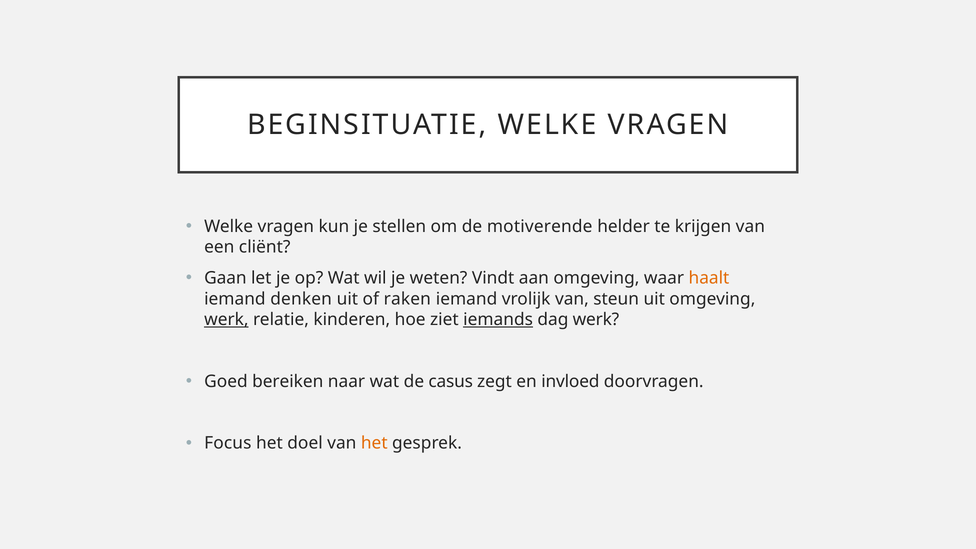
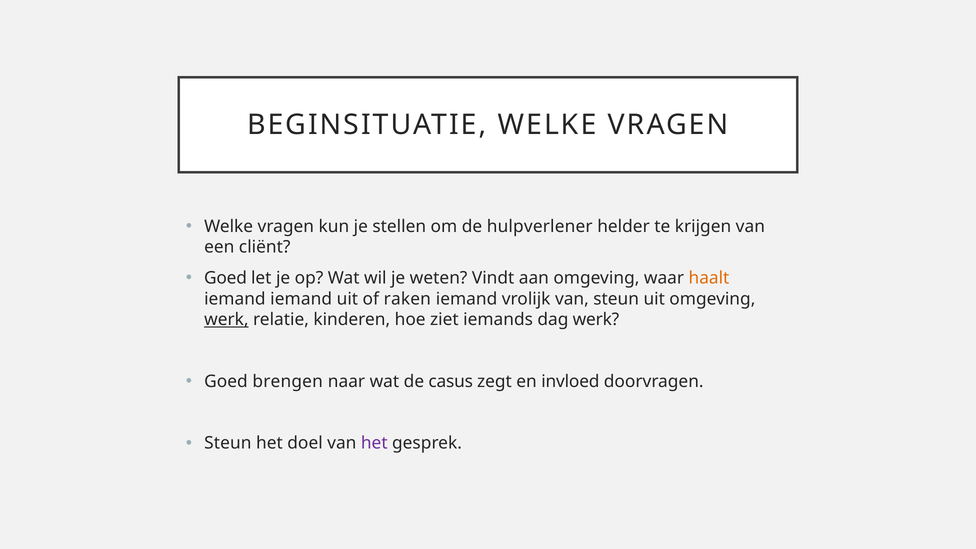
motiverende: motiverende -> hulpverlener (540, 226)
Gaan: Gaan -> Goed (225, 278)
iemand denken: denken -> iemand (301, 299)
iemands underline: present -> none (498, 320)
bereiken: bereiken -> brengen (288, 381)
Focus: Focus -> Steun (228, 443)
het colour: orange -> purple (374, 443)
